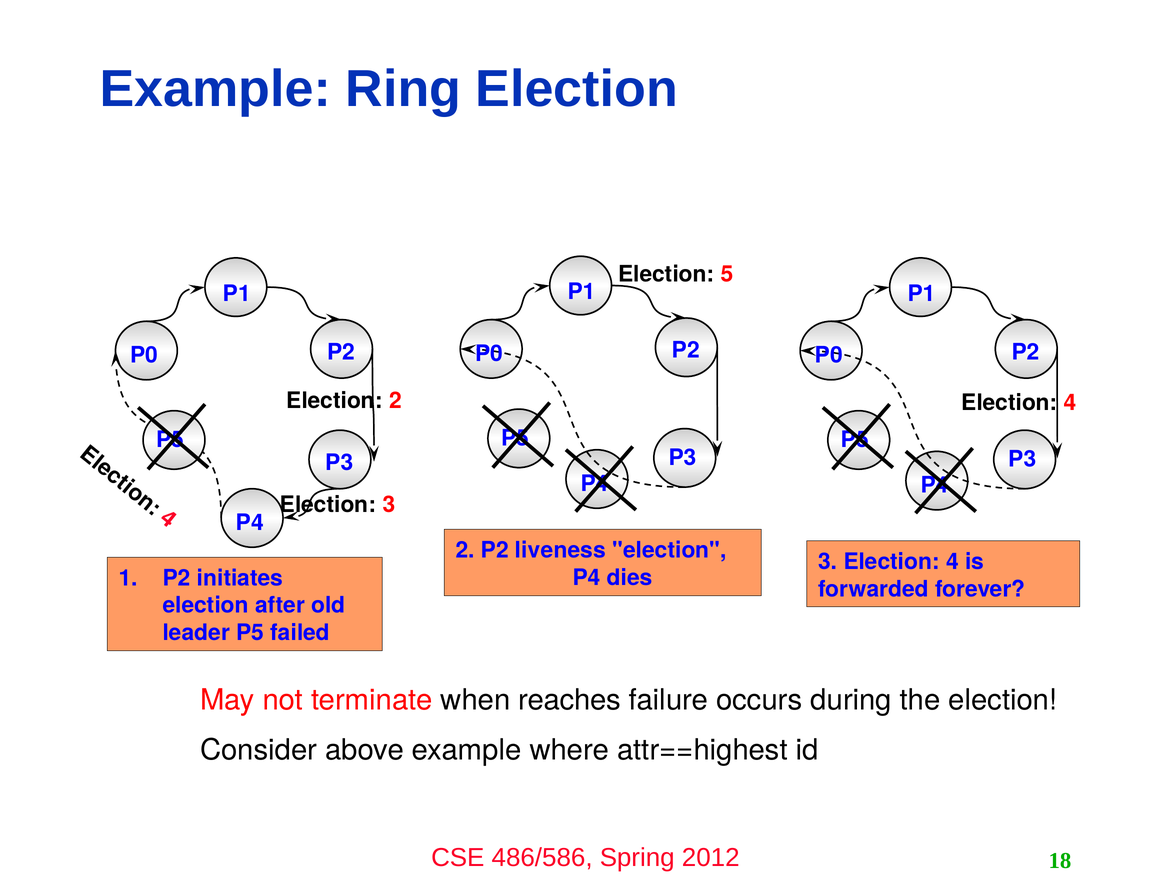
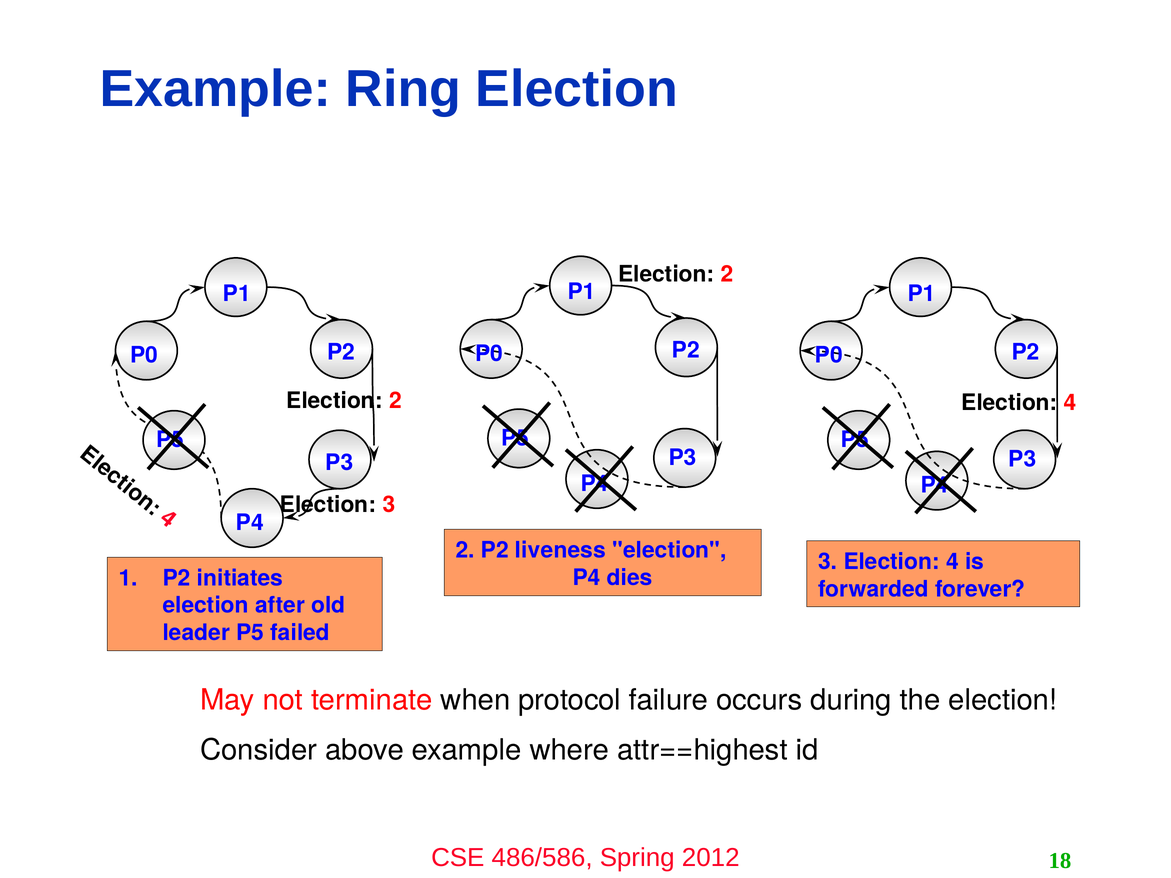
5: 5 -> 2 (727, 274)
reaches: reaches -> protocol (570, 701)
